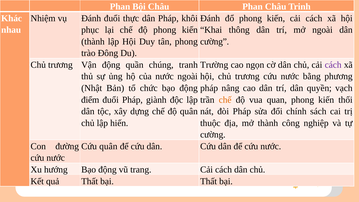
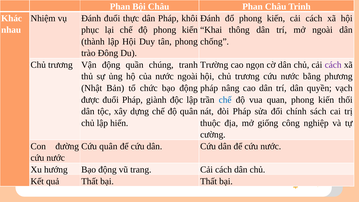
cường: cường -> chống (215, 42)
điểm: điểm -> được (90, 100)
chế colour: orange -> blue (225, 100)
mở thành: thành -> giống (268, 123)
